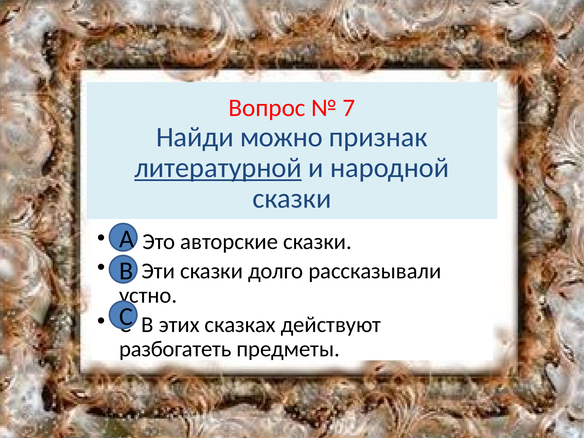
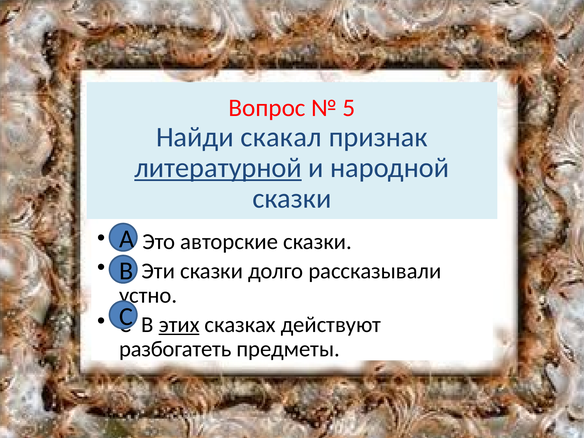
7: 7 -> 5 (349, 108)
можно: можно -> скакал (281, 137)
этих underline: none -> present (179, 325)
